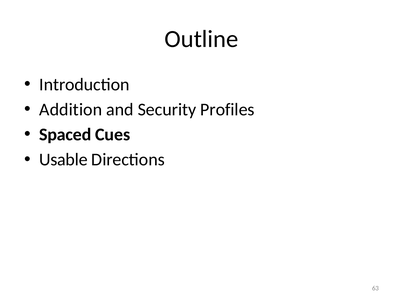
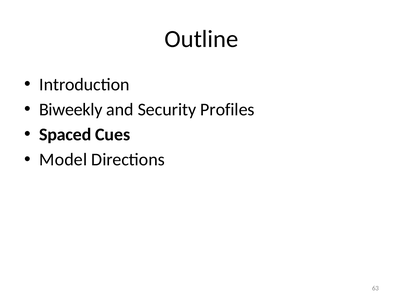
Addition: Addition -> Biweekly (71, 110)
Usable: Usable -> Model (63, 160)
